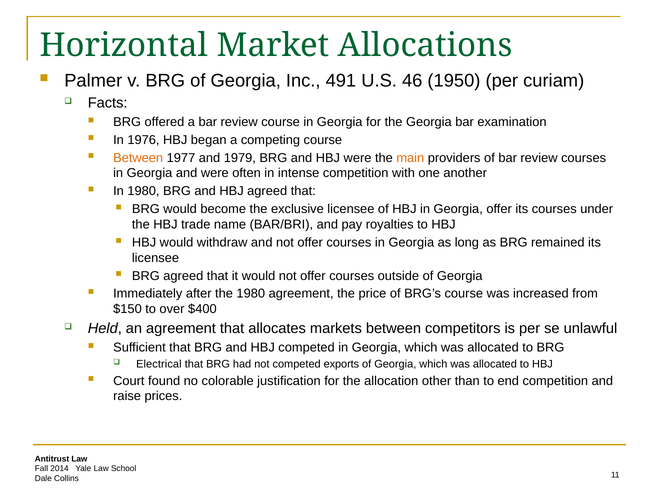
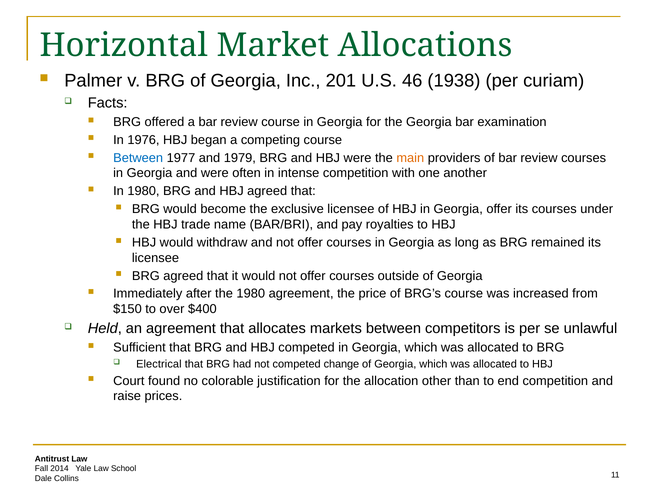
491: 491 -> 201 (341, 81)
1950: 1950 -> 1938 (454, 81)
Between colour: orange -> blue (138, 158)
exports: exports -> change (341, 364)
